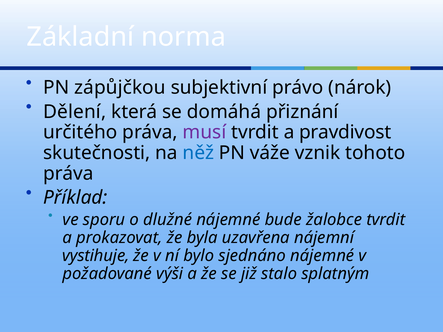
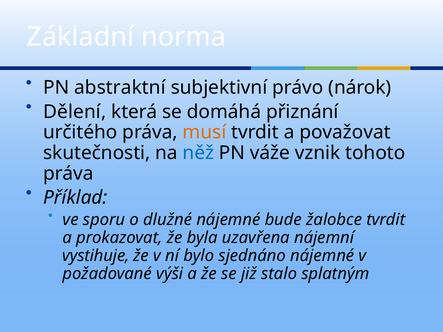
zápůjčkou: zápůjčkou -> abstraktní (120, 88)
musí colour: purple -> orange (204, 132)
pravdivost: pravdivost -> považovat (345, 132)
